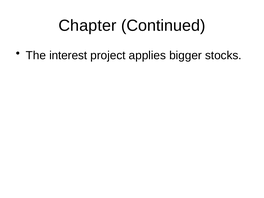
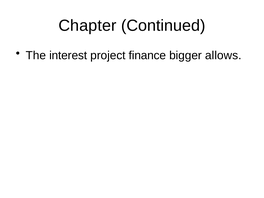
applies: applies -> finance (147, 55)
stocks: stocks -> allows (223, 55)
